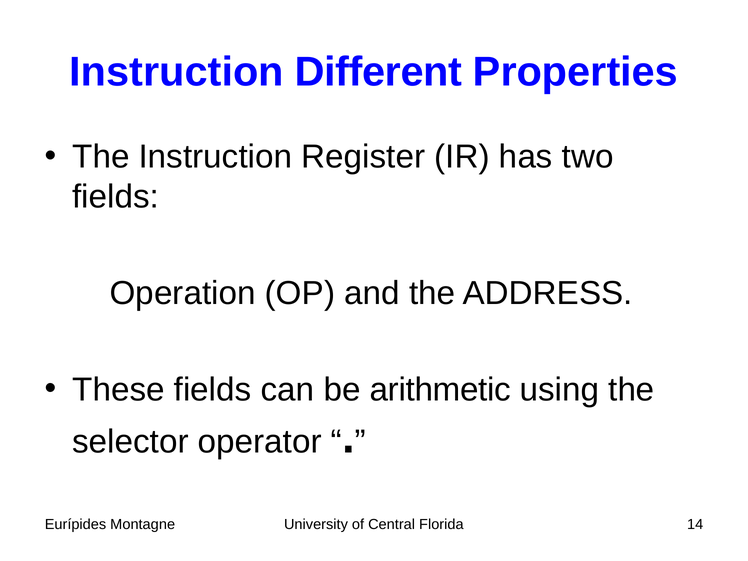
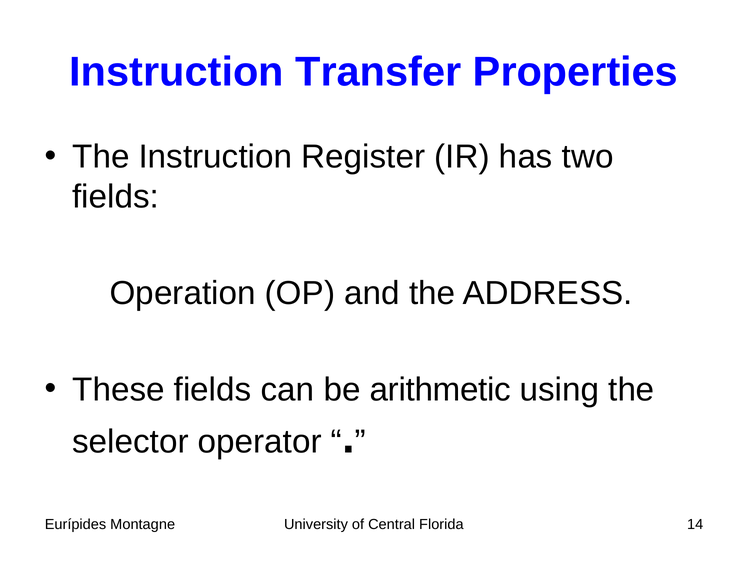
Different: Different -> Transfer (378, 72)
